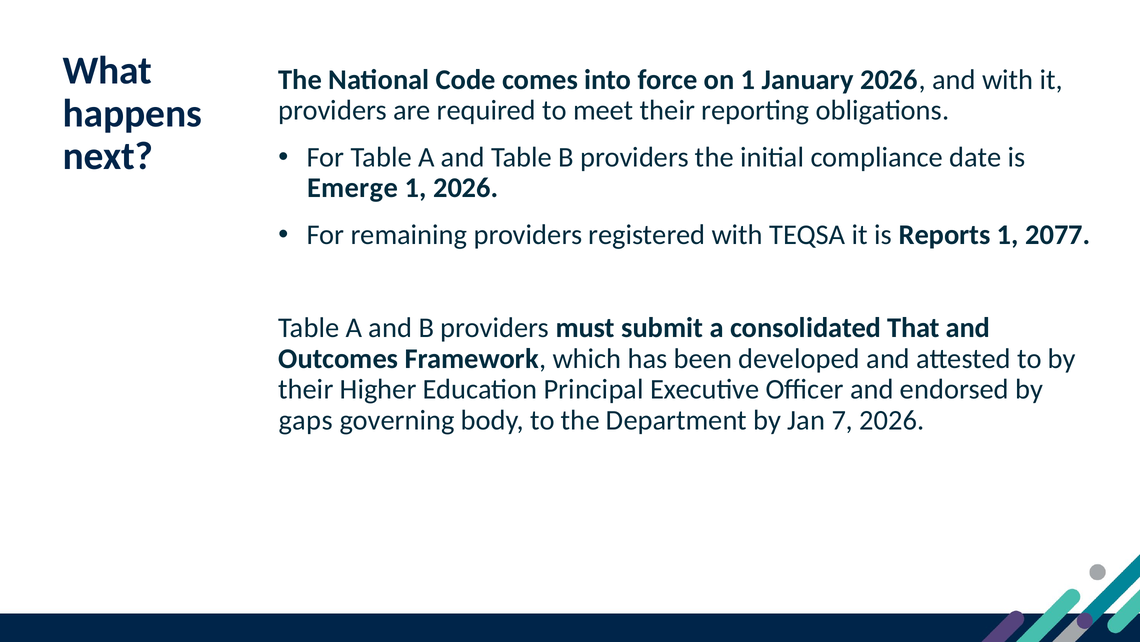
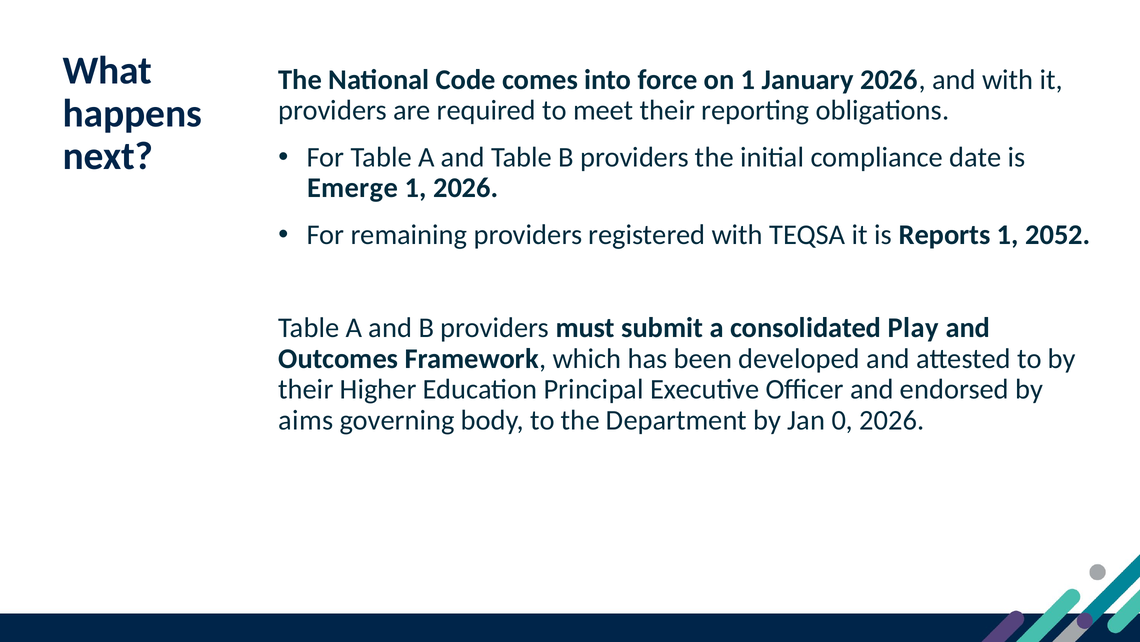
2077: 2077 -> 2052 (1058, 235)
That: That -> Play (913, 328)
gaps: gaps -> aims (306, 420)
7: 7 -> 0 (842, 420)
